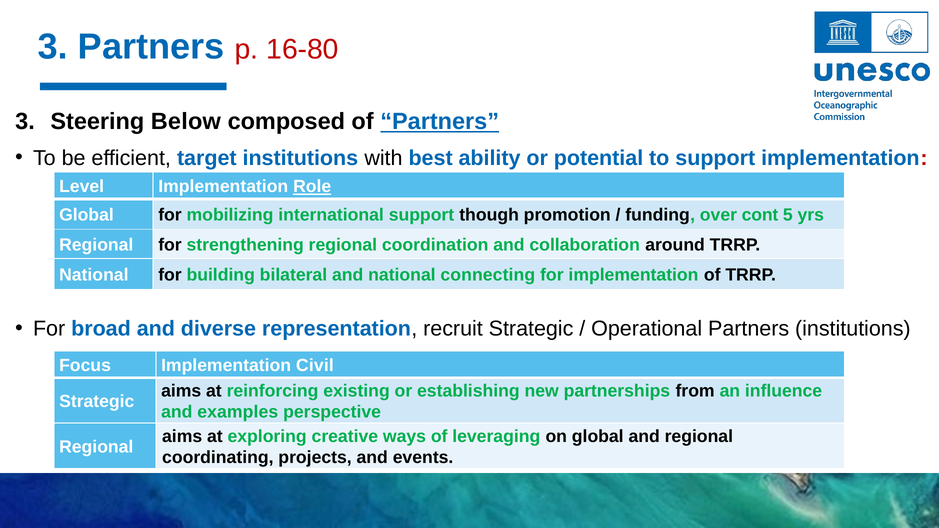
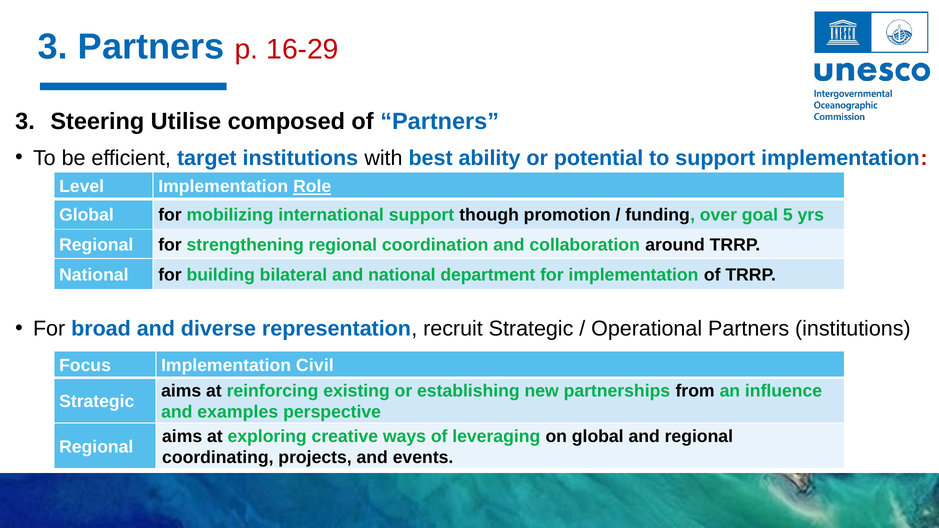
16-80: 16-80 -> 16-29 (302, 50)
Below: Below -> Utilise (186, 122)
Partners underline: present -> none (440, 122)
cont: cont -> goal (760, 215)
connecting: connecting -> department (488, 275)
